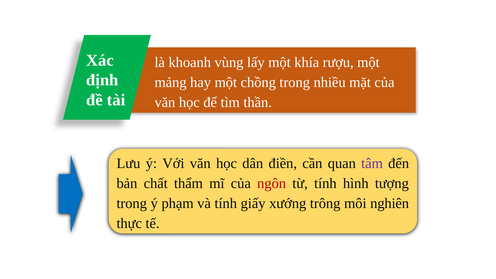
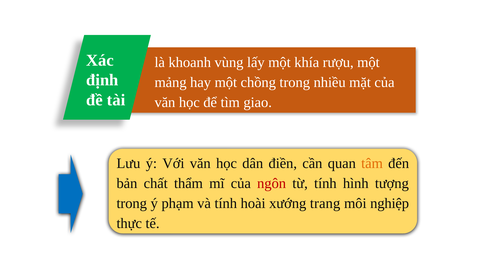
thần: thần -> giao (258, 102)
tâm colour: purple -> orange (372, 163)
giấy: giấy -> hoài (253, 203)
trông: trông -> trang (325, 203)
nghiên: nghiên -> nghiệp (390, 203)
